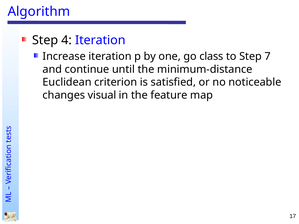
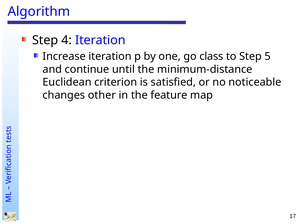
7: 7 -> 5 (268, 56)
visual: visual -> other (102, 95)
